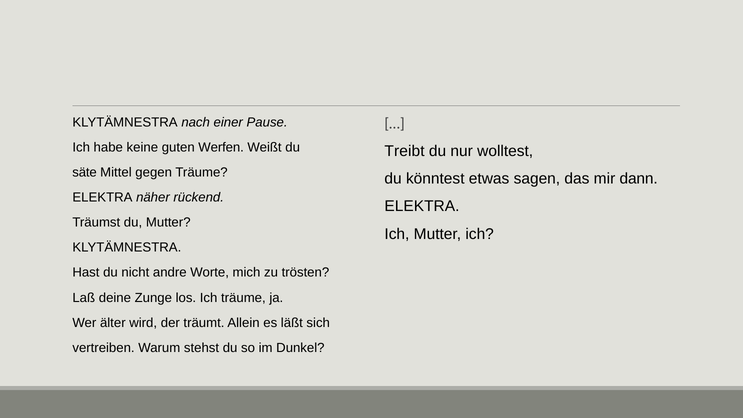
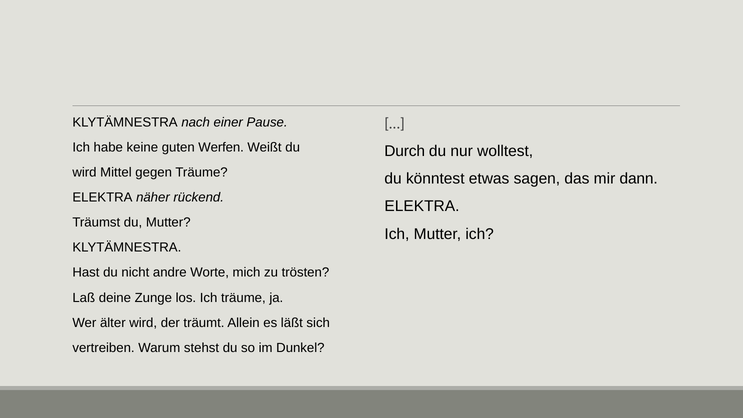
Treibt: Treibt -> Durch (405, 151)
säte: säte -> wird (84, 172)
